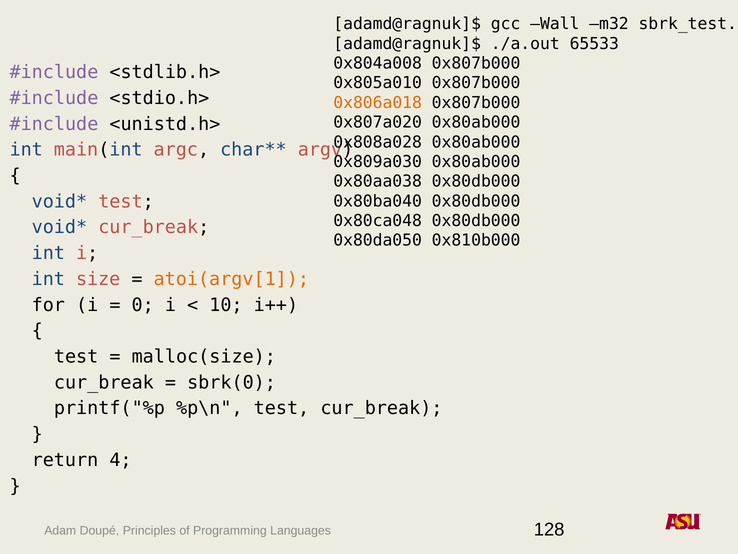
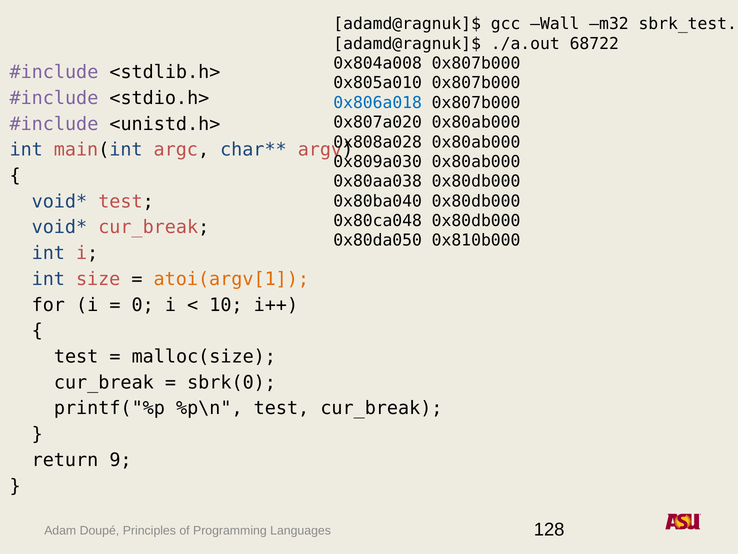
65533: 65533 -> 68722 (594, 44)
0x806a018 colour: orange -> blue (378, 103)
4: 4 -> 9 (121, 460)
